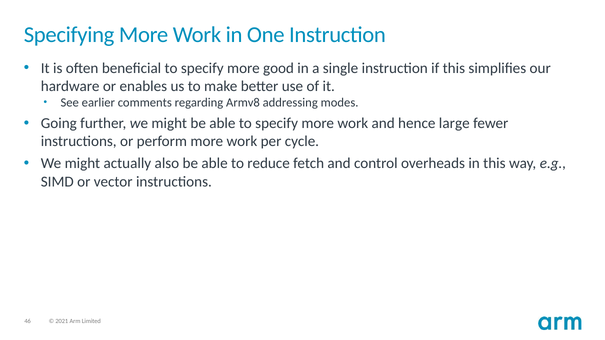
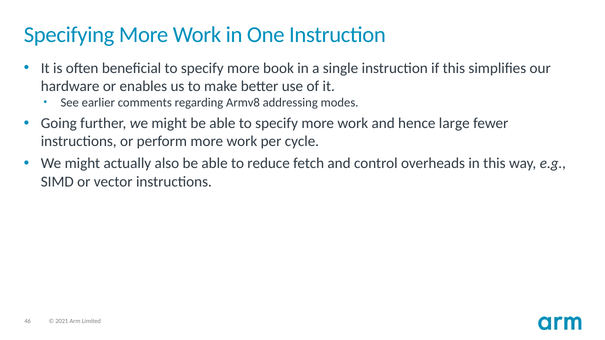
good: good -> book (278, 68)
